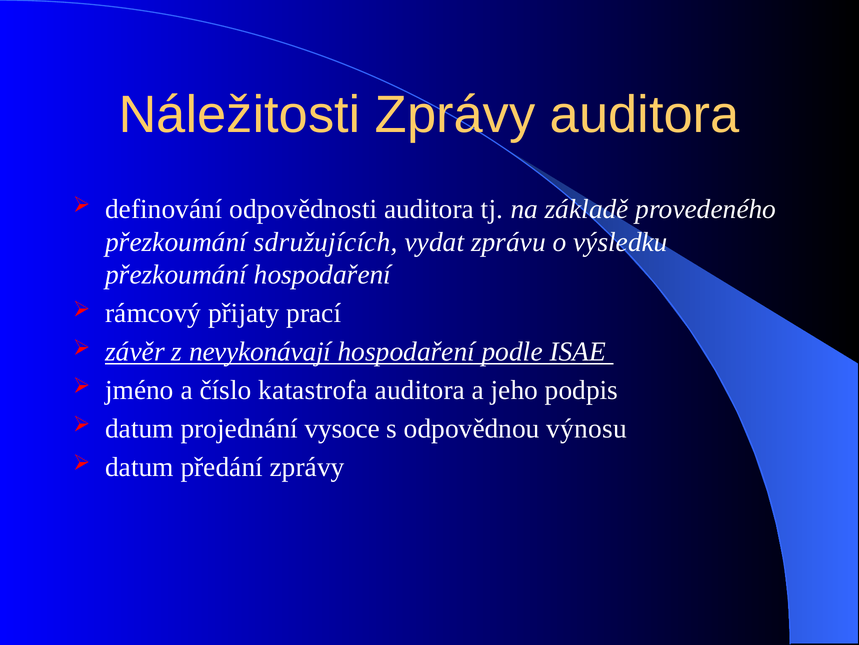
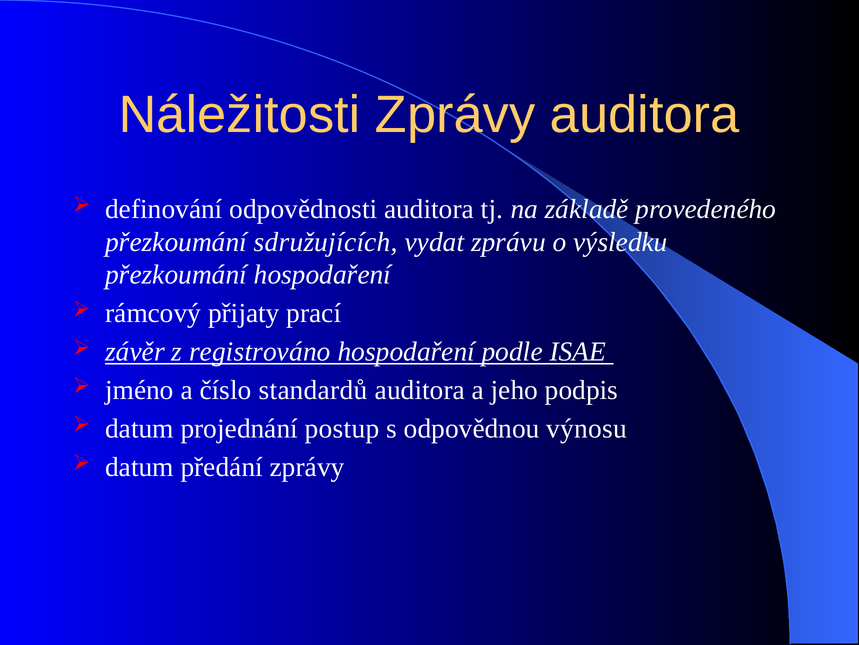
nevykonávají: nevykonávají -> registrováno (260, 351)
katastrofa: katastrofa -> standardů (313, 390)
vysoce: vysoce -> postup (342, 428)
